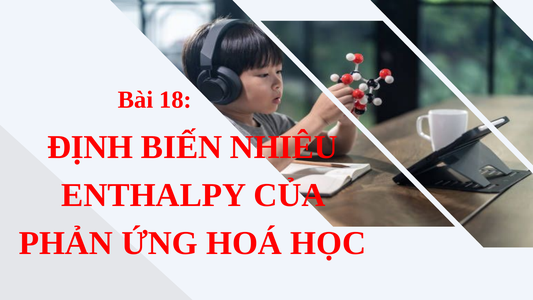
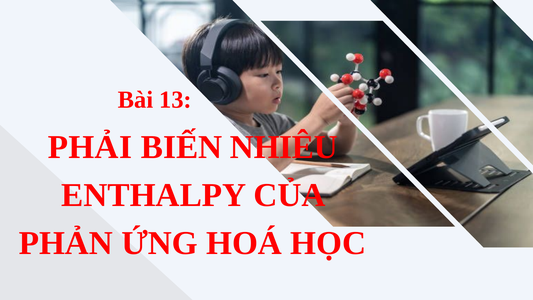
18: 18 -> 13 (176, 100)
ĐỊNH: ĐỊNH -> PHẢI (90, 147)
